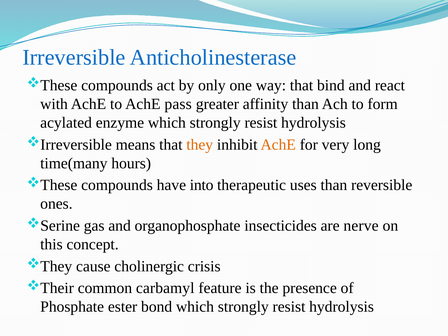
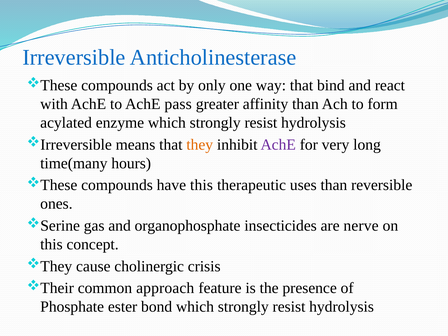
AchE colour: orange -> purple (278, 145)
have into: into -> this (201, 185)
carbamyl: carbamyl -> approach (165, 288)
